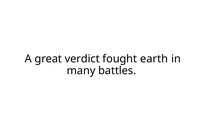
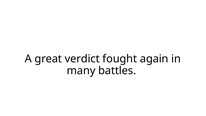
earth: earth -> again (154, 59)
